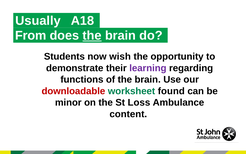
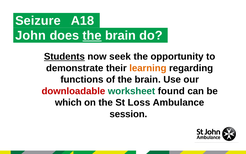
Usually: Usually -> Seizure (38, 21)
From: From -> John (31, 36)
Students underline: none -> present (64, 56)
wish: wish -> seek (120, 56)
learning colour: purple -> orange (148, 68)
minor: minor -> which (68, 102)
content: content -> session (128, 114)
